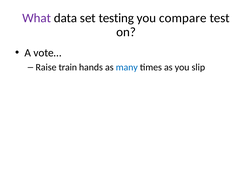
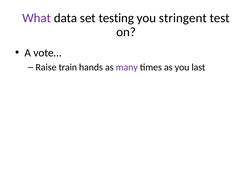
compare: compare -> stringent (183, 18)
many colour: blue -> purple (127, 67)
slip: slip -> last (198, 67)
